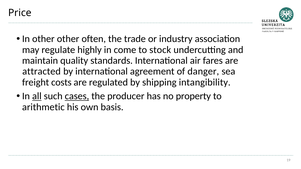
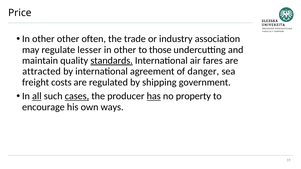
highly: highly -> lesser (89, 50)
come: come -> other (125, 50)
stock: stock -> those (160, 50)
standards underline: none -> present (112, 61)
intangibility: intangibility -> government (205, 82)
has underline: none -> present (154, 96)
arithmetic: arithmetic -> encourage (43, 107)
basis: basis -> ways (112, 107)
